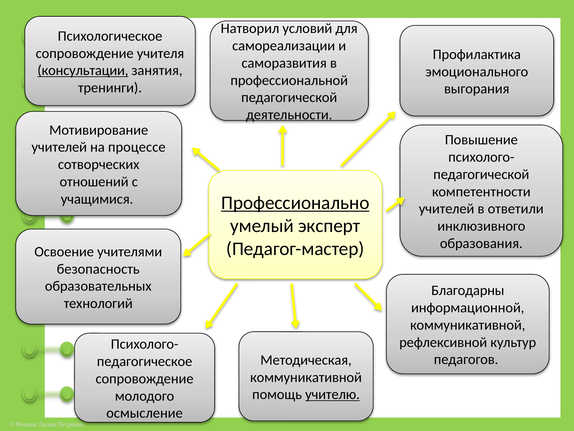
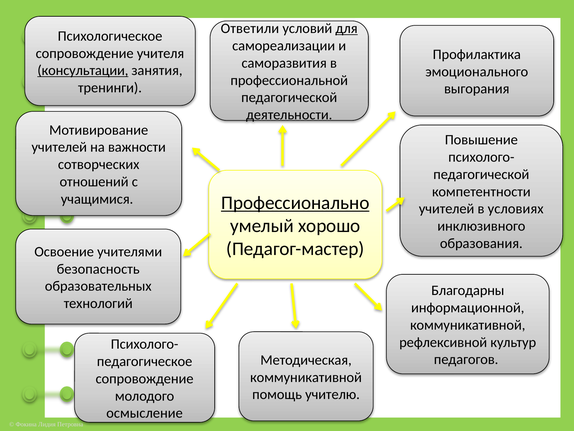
Натворил: Натворил -> Ответили (250, 29)
для underline: none -> present (347, 29)
процессе: процессе -> важности (137, 147)
ответили: ответили -> условиях (516, 209)
эксперт: эксперт -> хорошо (329, 226)
учителю underline: present -> none (332, 394)
